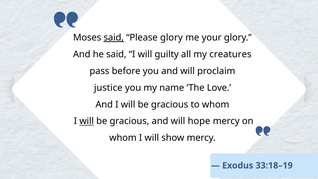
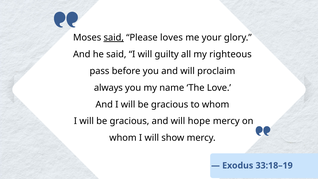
Please glory: glory -> loves (171, 38)
creatures: creatures -> righteous (230, 54)
justice: justice -> always (108, 88)
will underline: present -> none (87, 121)
